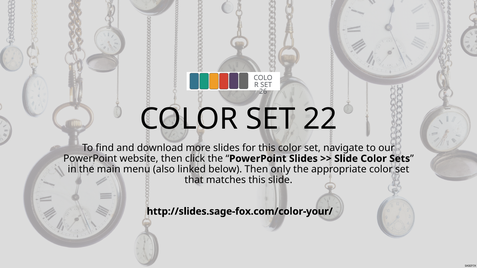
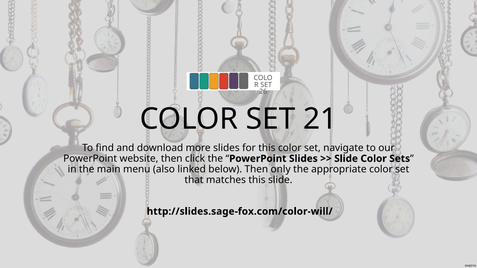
22: 22 -> 21 (320, 119)
http://slides.sage-fox.com/color-your/: http://slides.sage-fox.com/color-your/ -> http://slides.sage-fox.com/color-will/ (240, 212)
